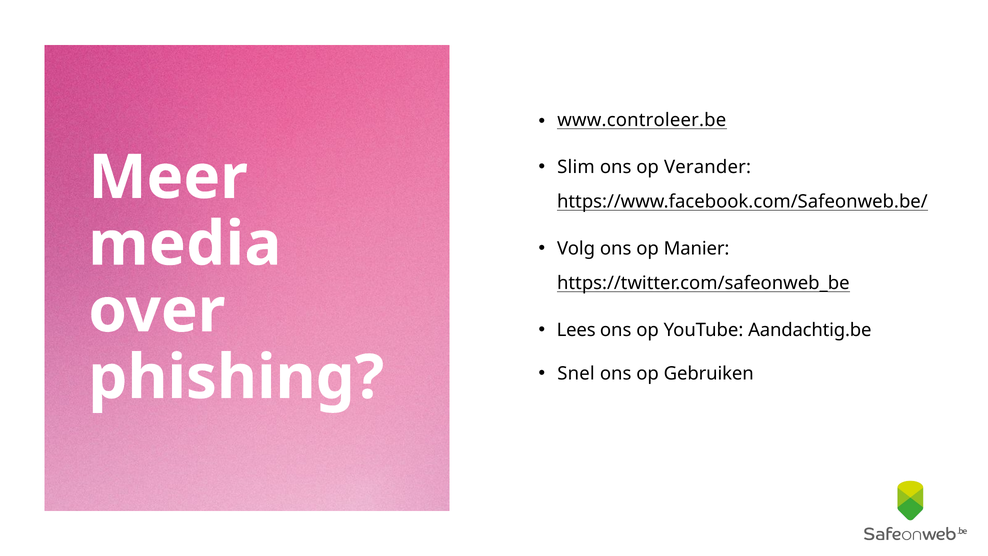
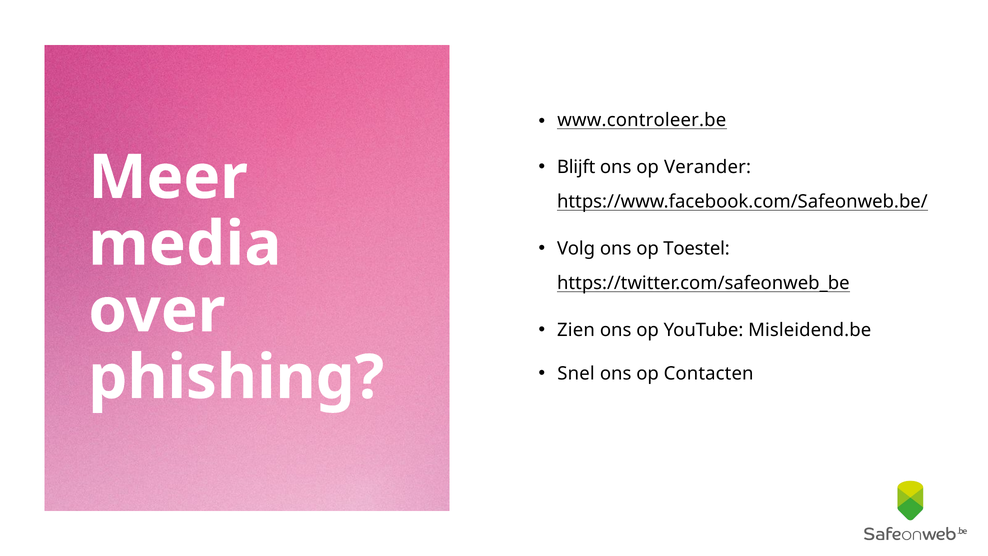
Slim: Slim -> Blijft (576, 167)
Manier: Manier -> Toestel (697, 248)
Lees: Lees -> Zien (576, 330)
Aandachtig.be: Aandachtig.be -> Misleidend.be (810, 330)
Gebruiken: Gebruiken -> Contacten (709, 373)
